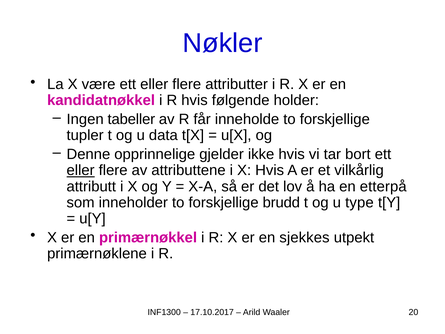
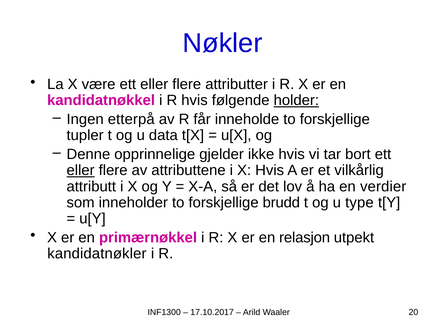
holder underline: none -> present (296, 100)
tabeller: tabeller -> etterpå (131, 119)
etterpå: etterpå -> verdier (383, 186)
sjekkes: sjekkes -> relasjon (305, 237)
primærnøklene: primærnøklene -> kandidatnøkler (97, 253)
